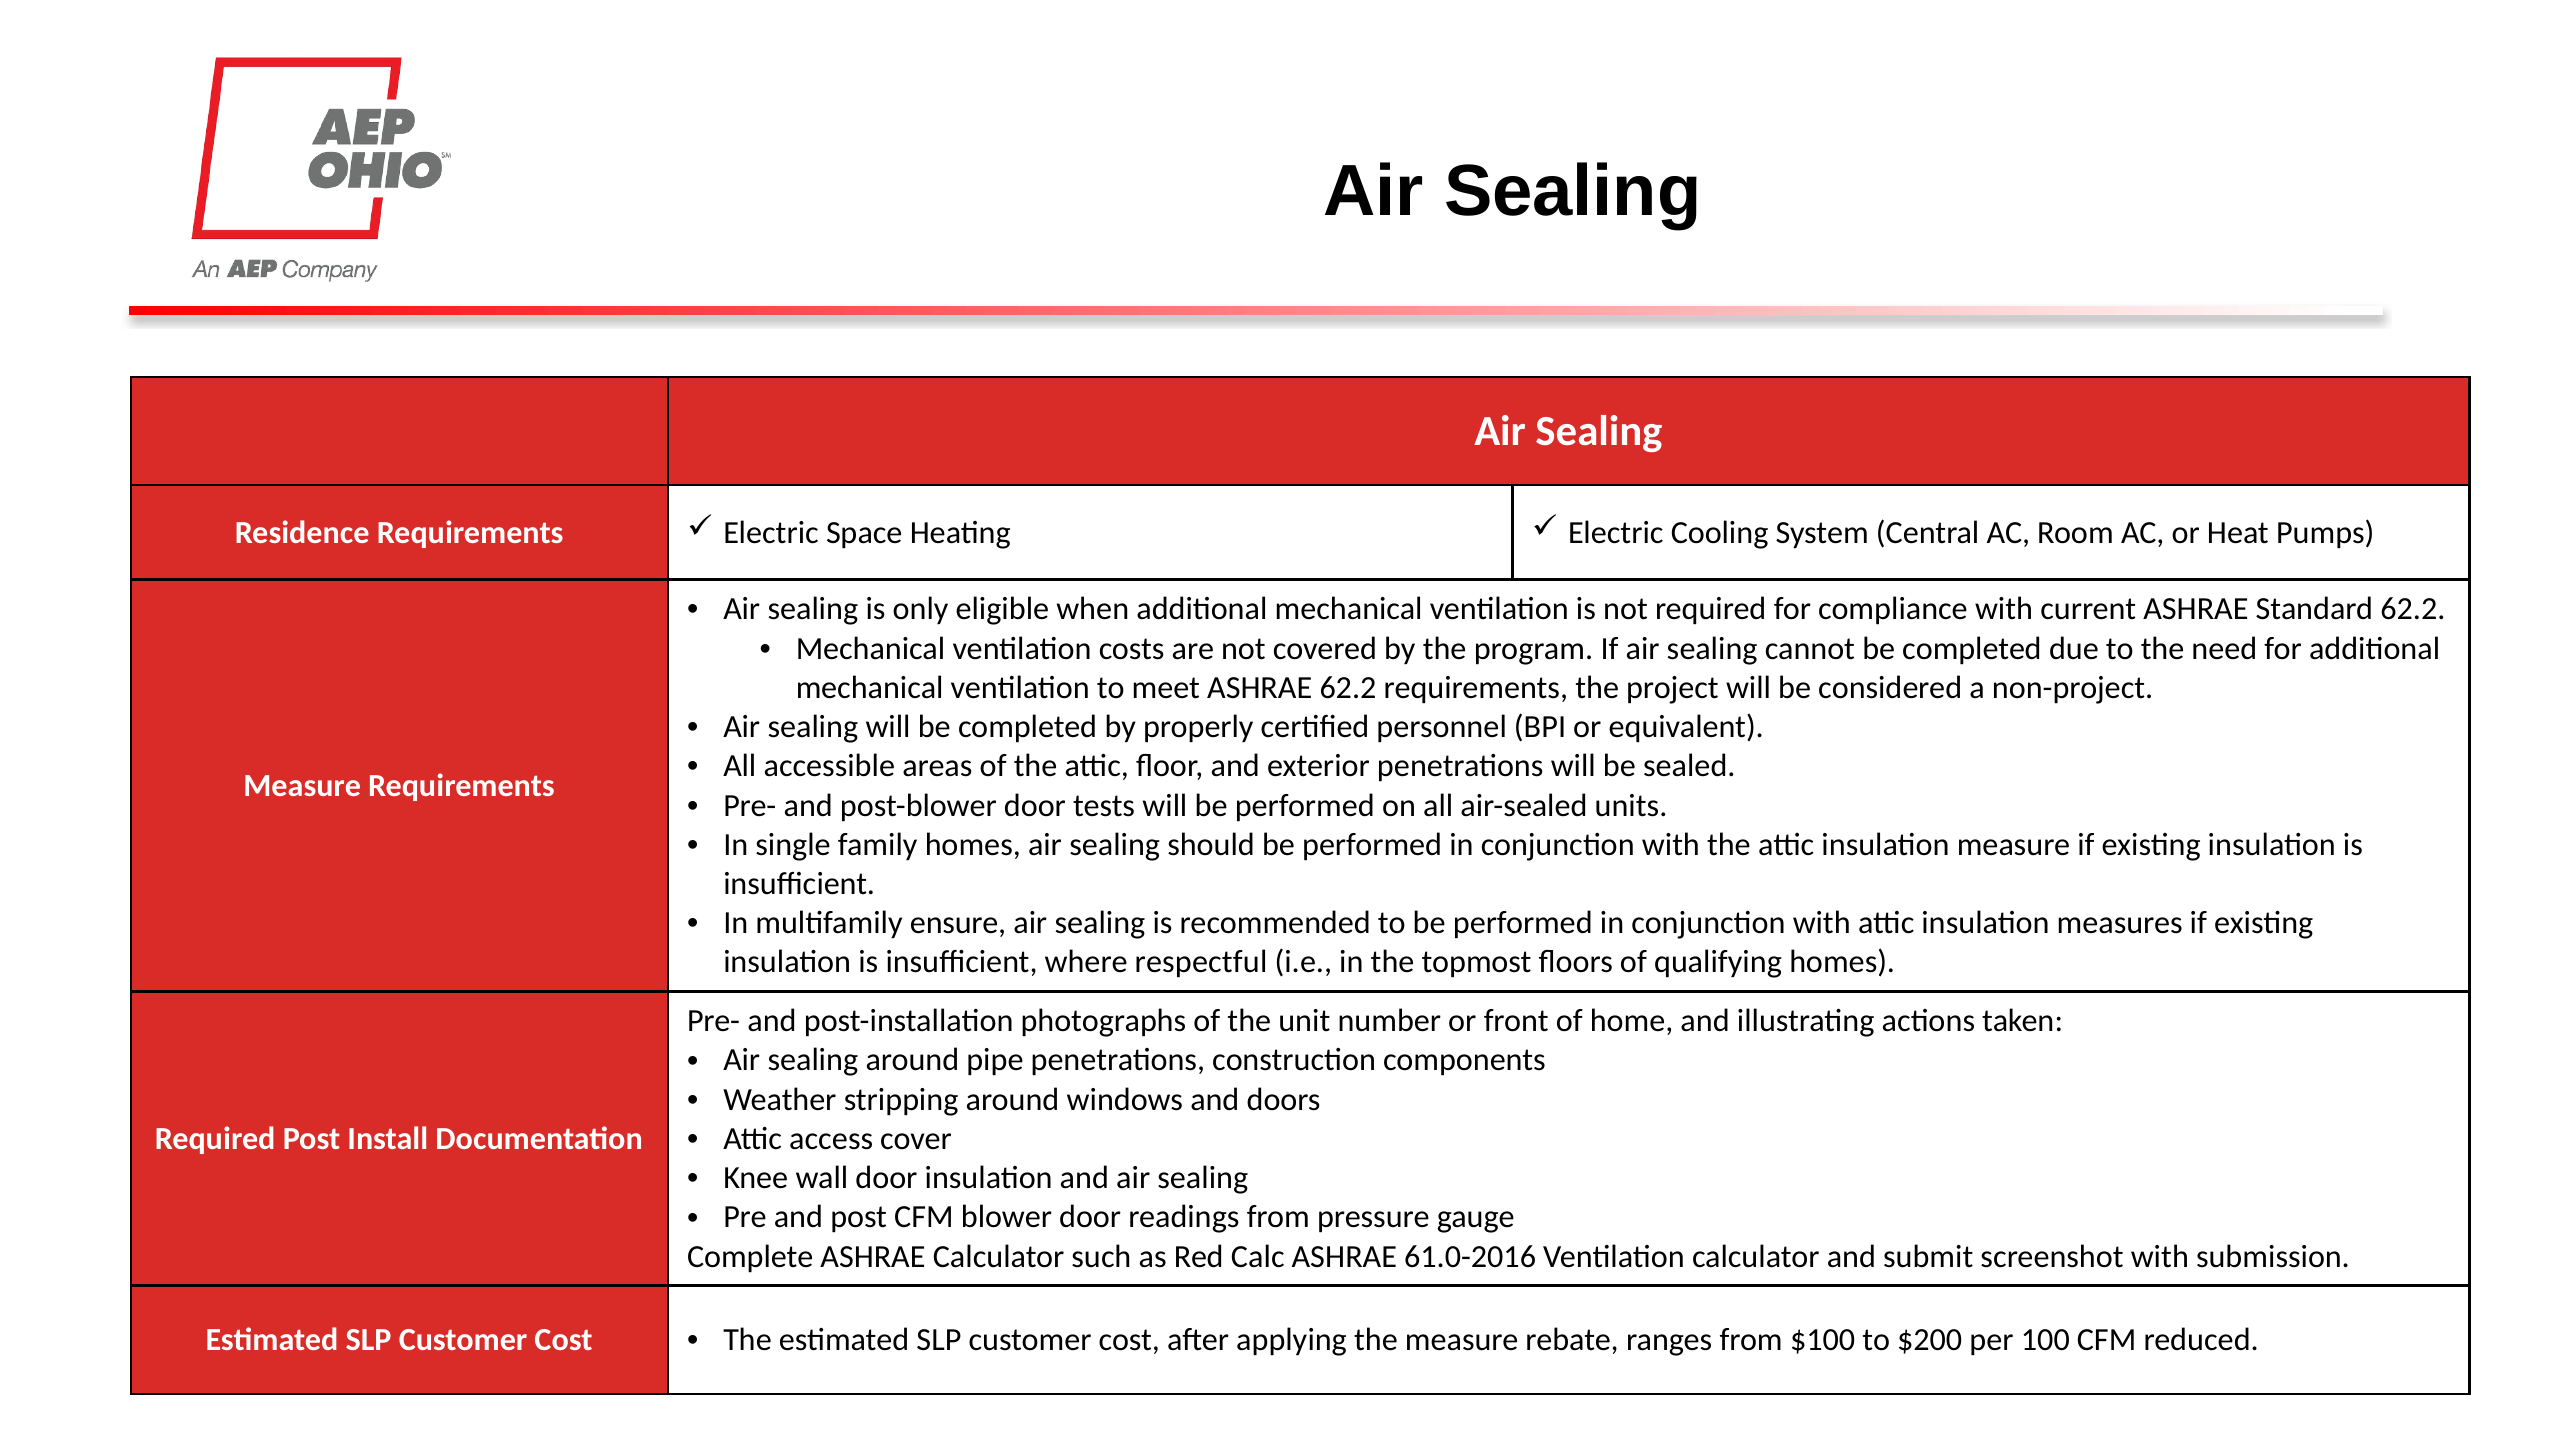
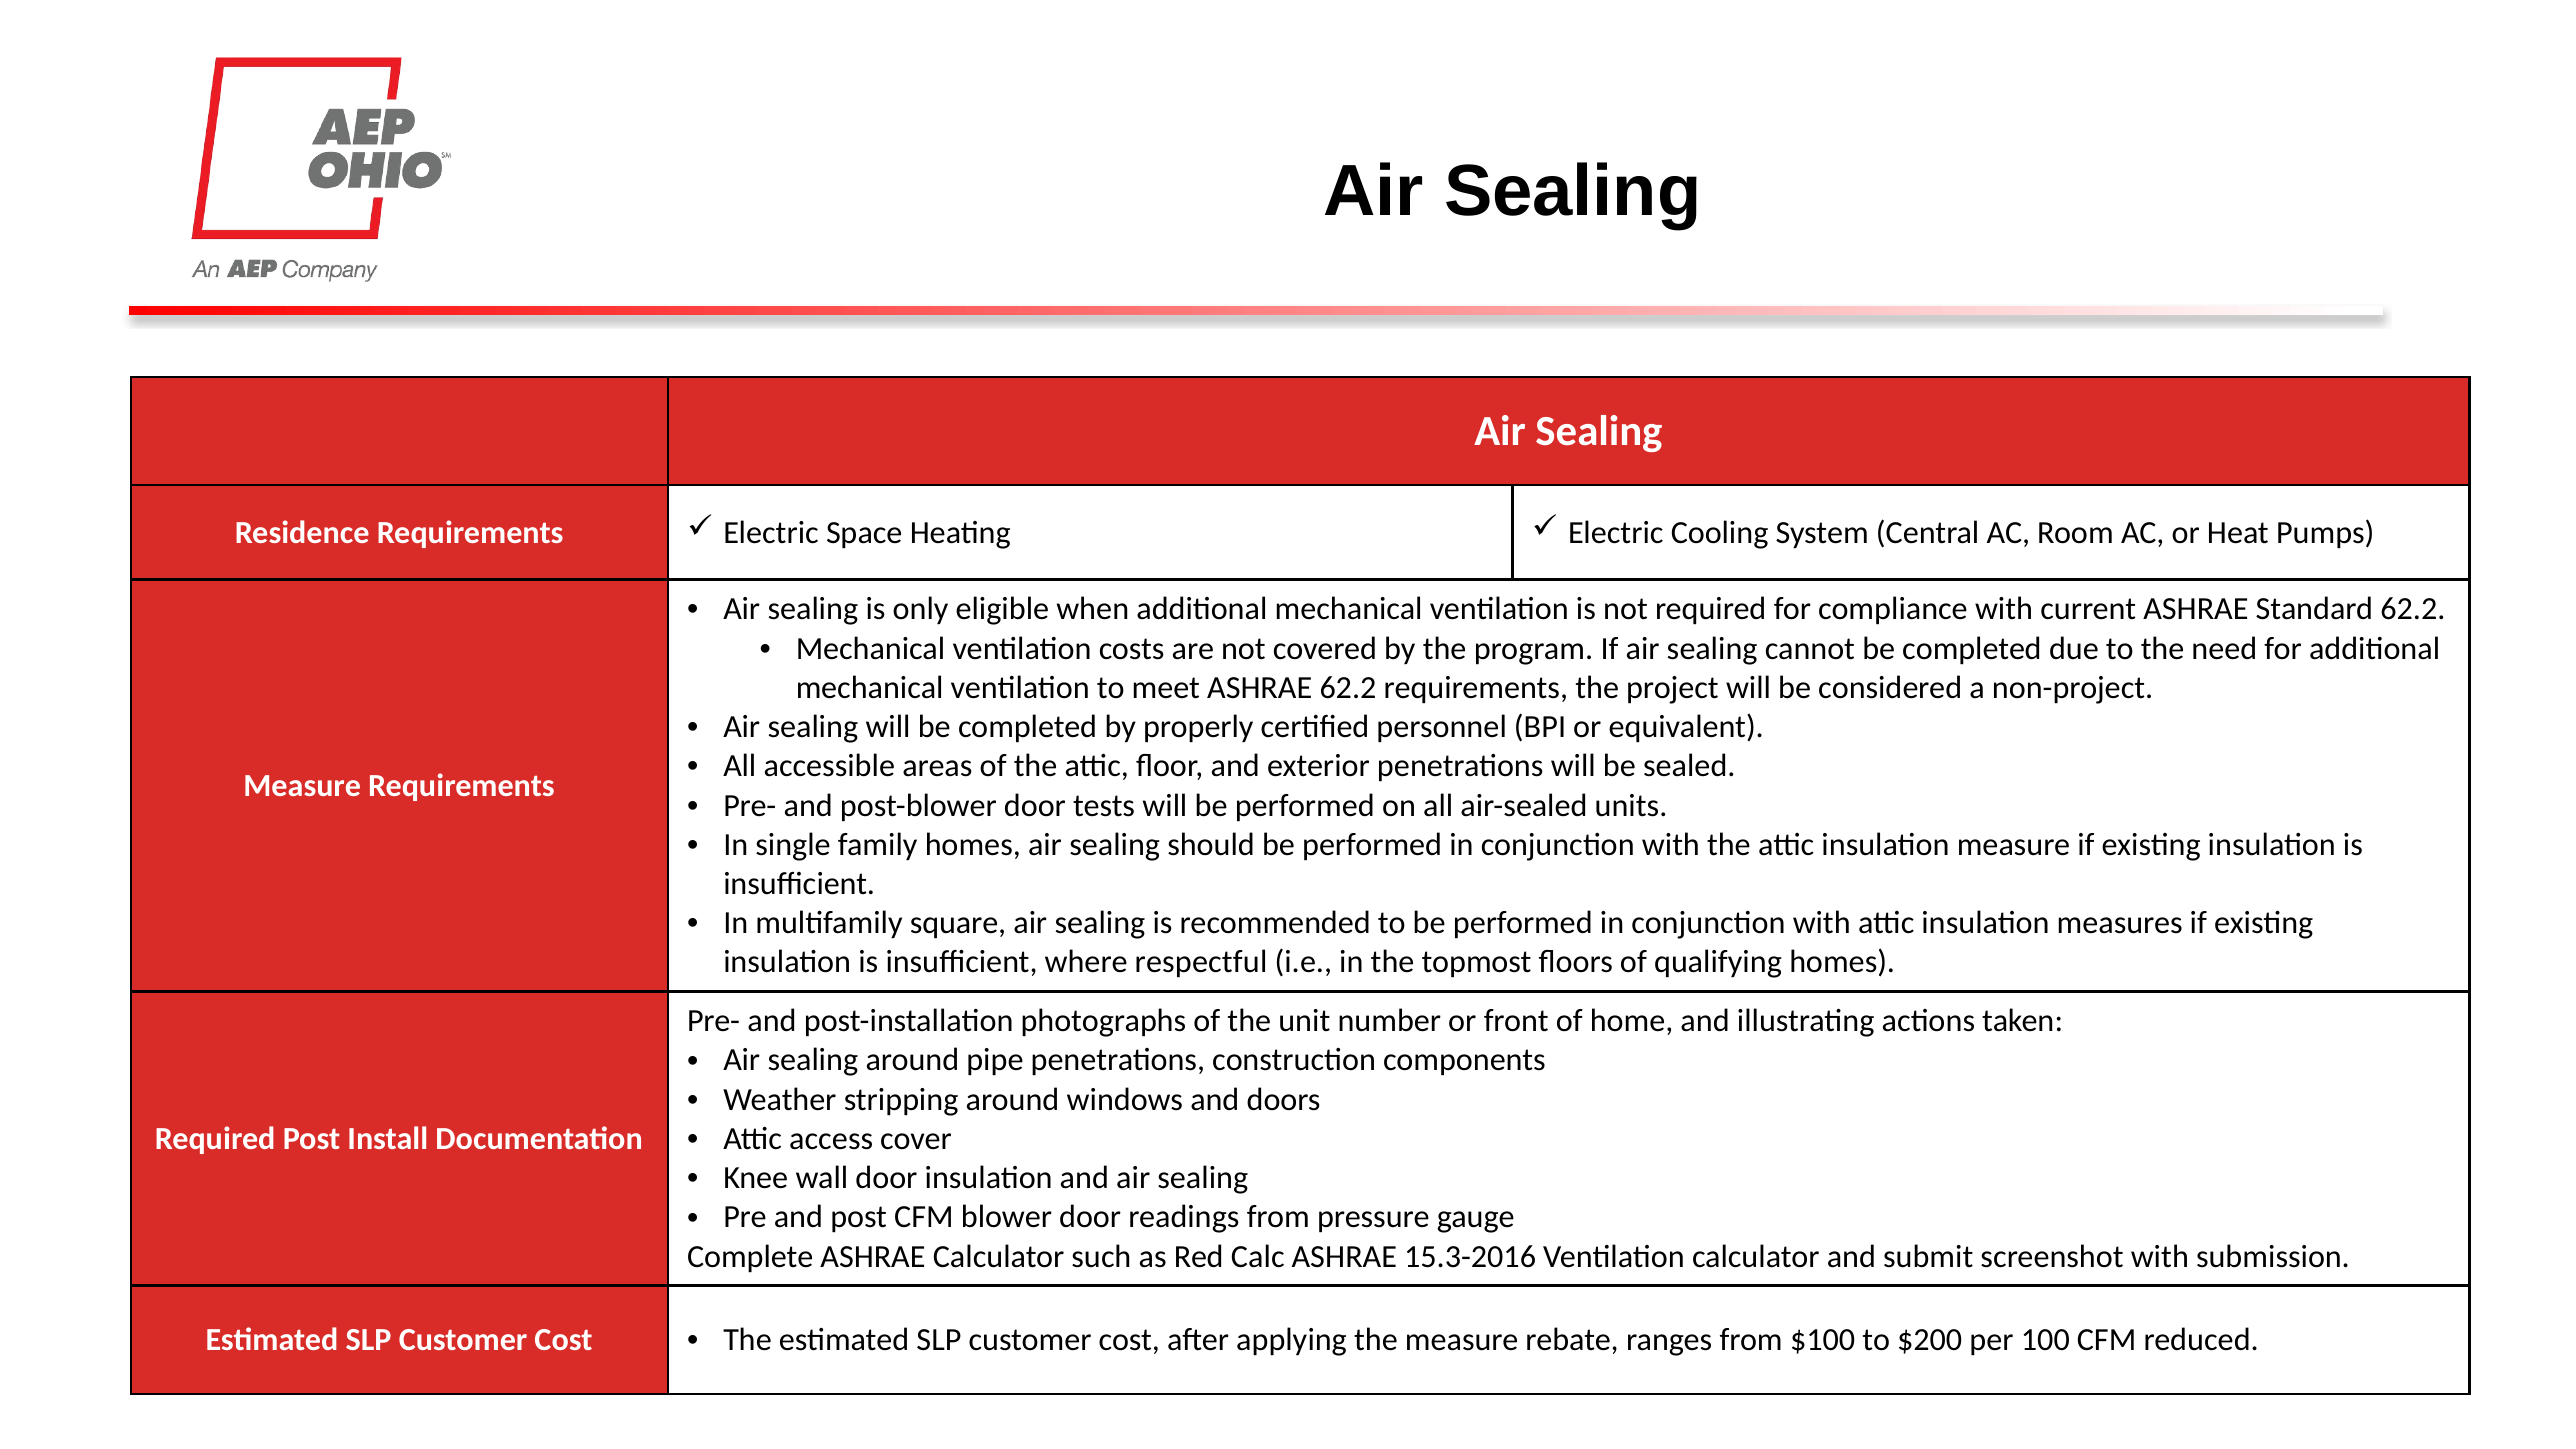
ensure: ensure -> square (958, 923)
61.0-2016: 61.0-2016 -> 15.3-2016 (1470, 1257)
